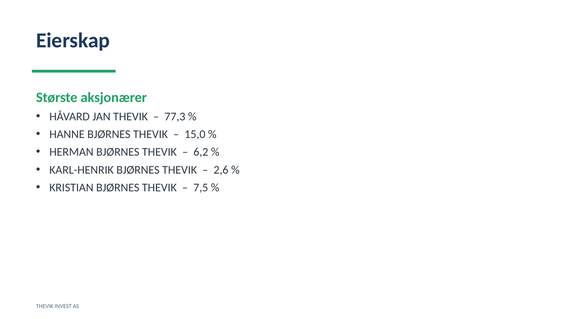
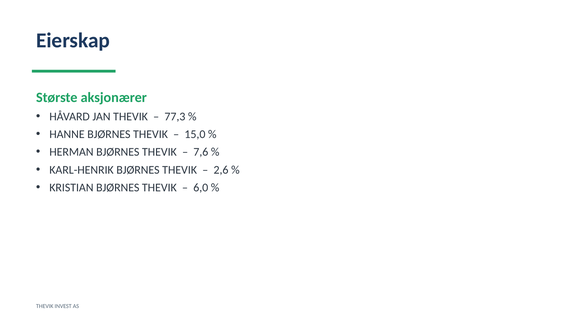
6,2: 6,2 -> 7,6 (201, 152)
7,5: 7,5 -> 6,0 (201, 188)
